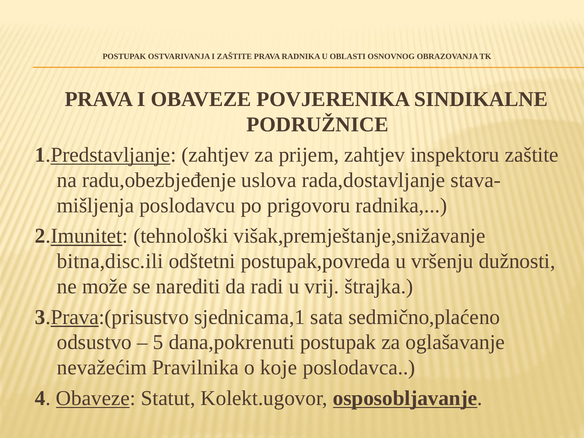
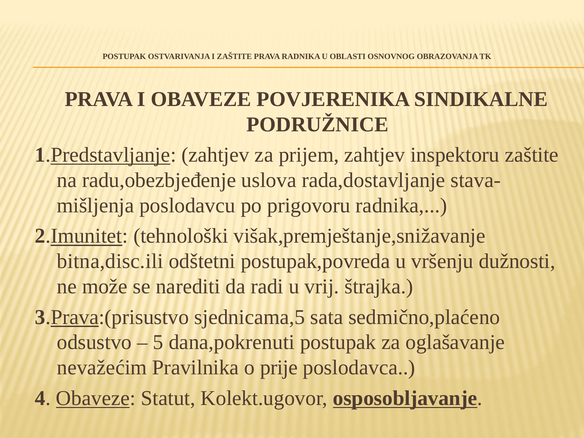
sjednicama,1: sjednicama,1 -> sjednicama,5 (250, 317)
koje: koje -> prije (279, 368)
